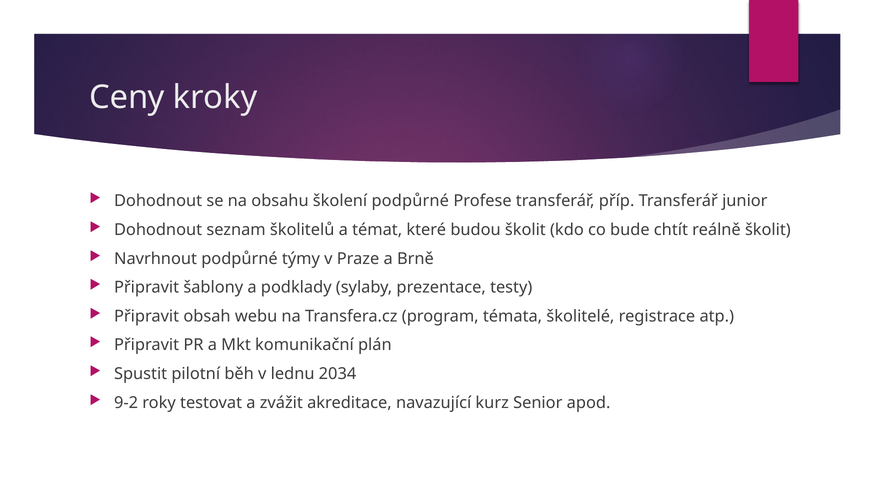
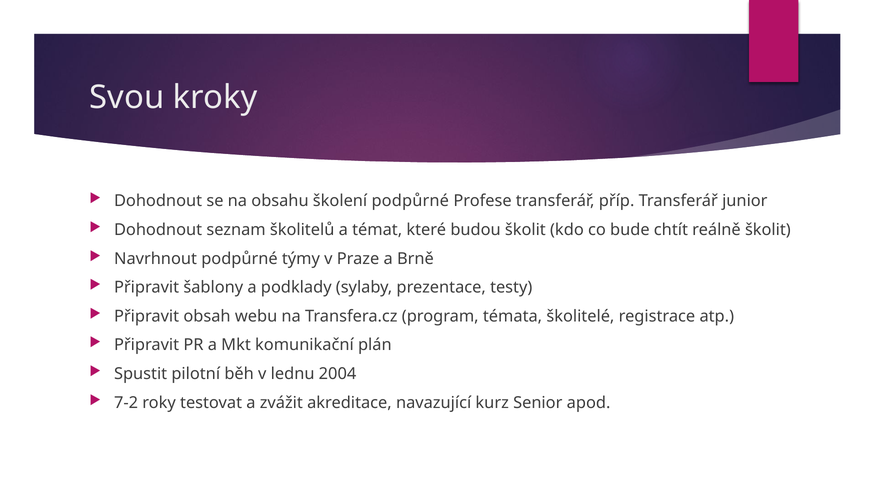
Ceny: Ceny -> Svou (127, 98)
2034: 2034 -> 2004 (338, 374)
9-2: 9-2 -> 7-2 (126, 403)
